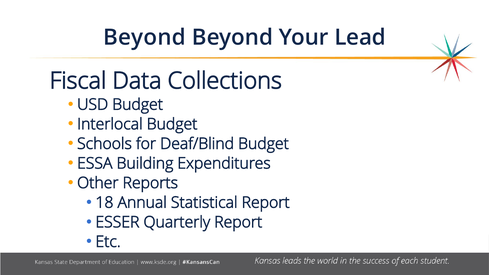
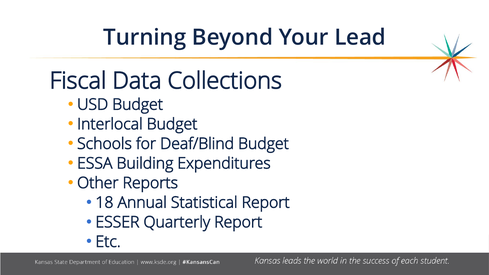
Beyond: Beyond -> Turning (145, 38)
